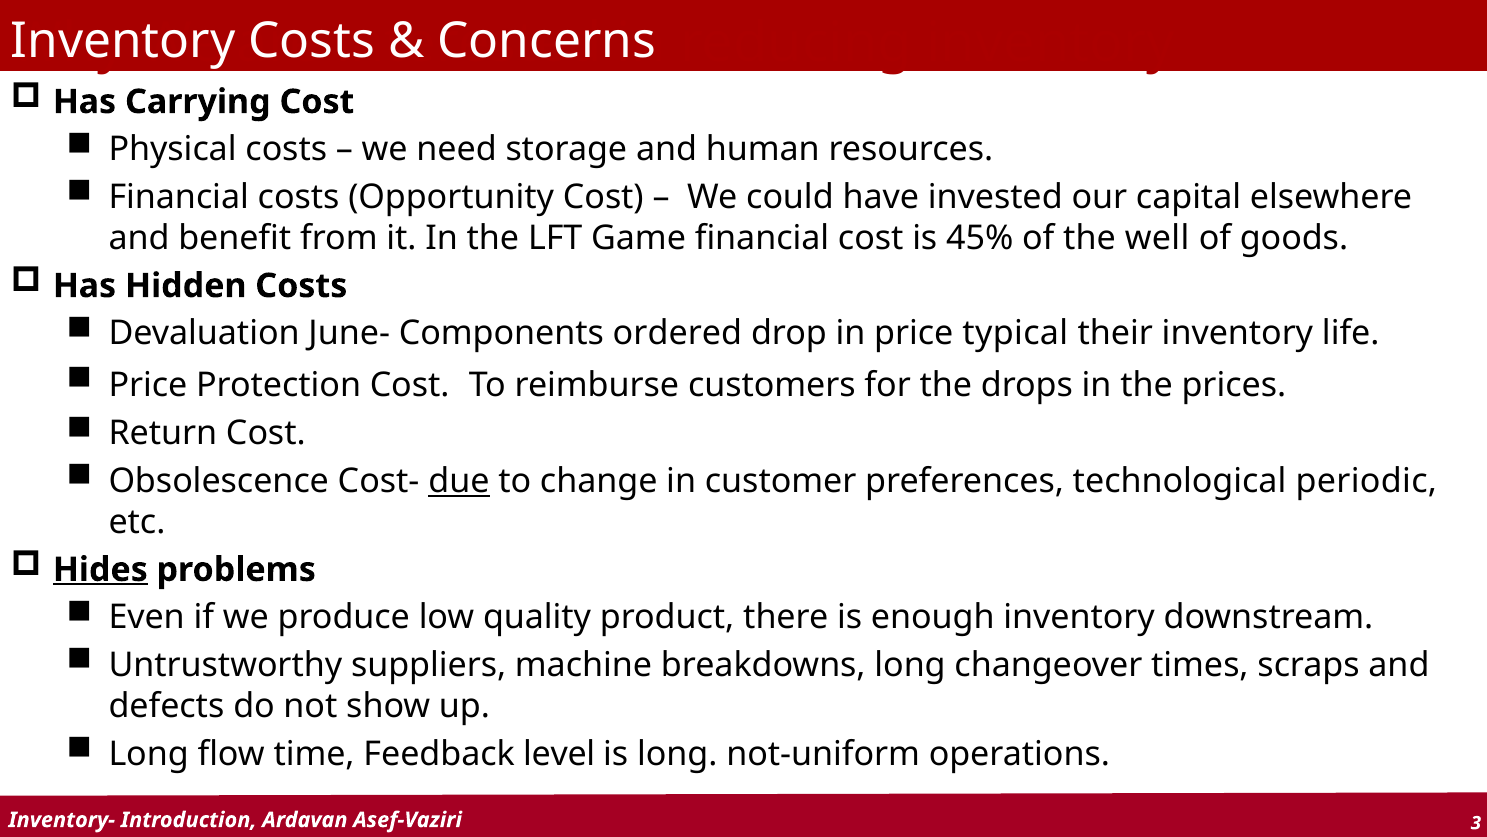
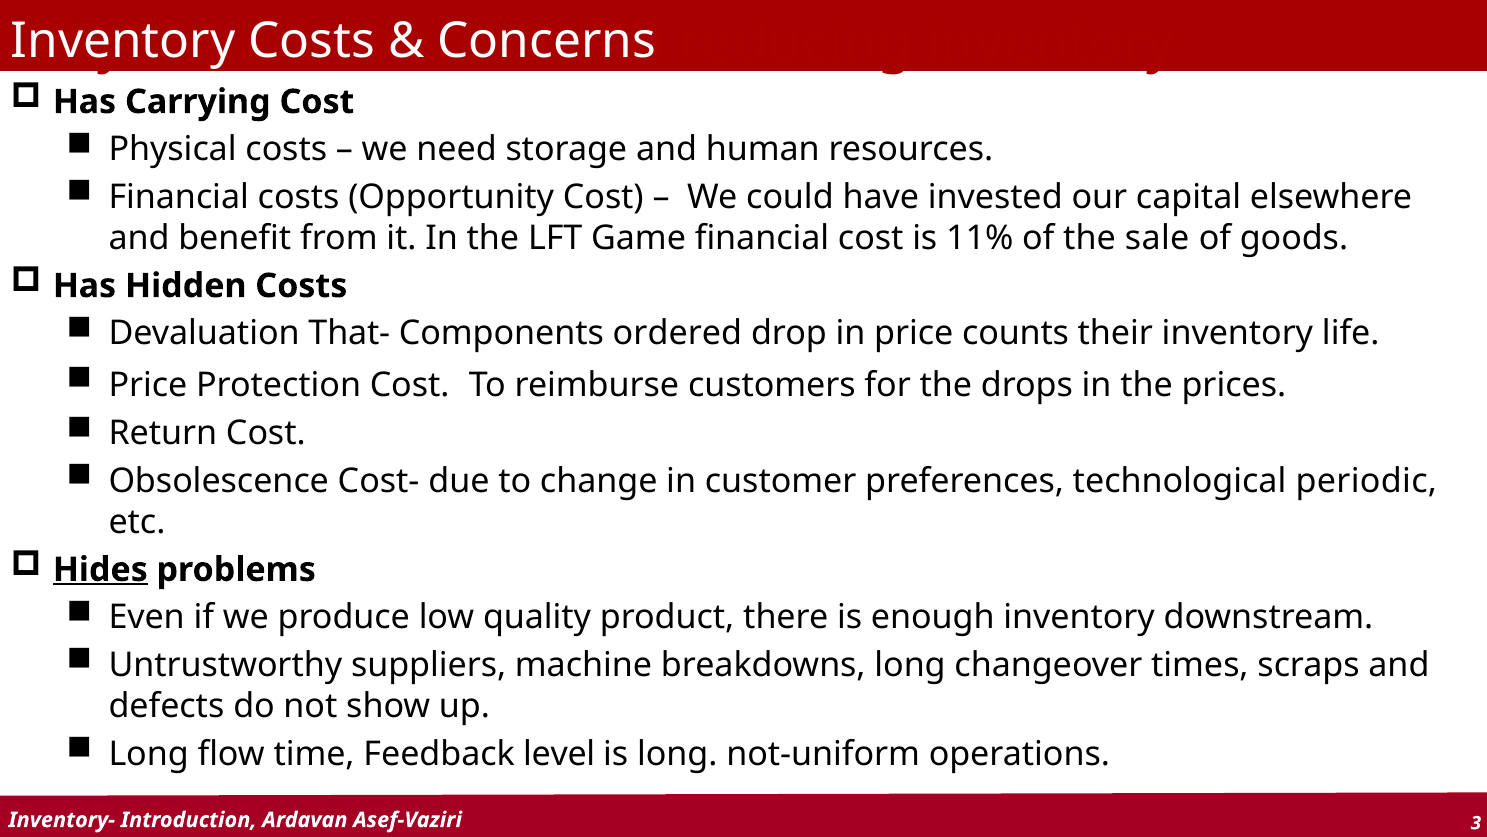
45%: 45% -> 11% (980, 238)
well: well -> sale (1157, 238)
June-: June- -> That- (349, 333)
typical: typical -> counts (1016, 333)
due underline: present -> none (459, 481)
